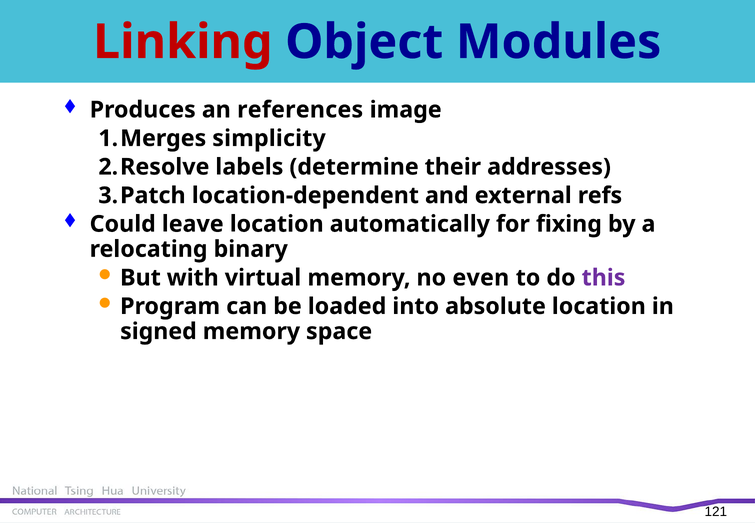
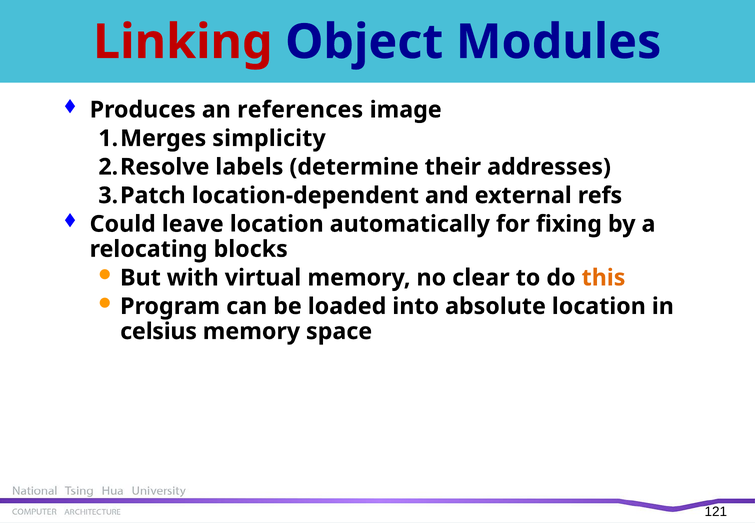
binary: binary -> blocks (251, 249)
even: even -> clear (481, 278)
this colour: purple -> orange (604, 278)
signed: signed -> celsius (159, 331)
